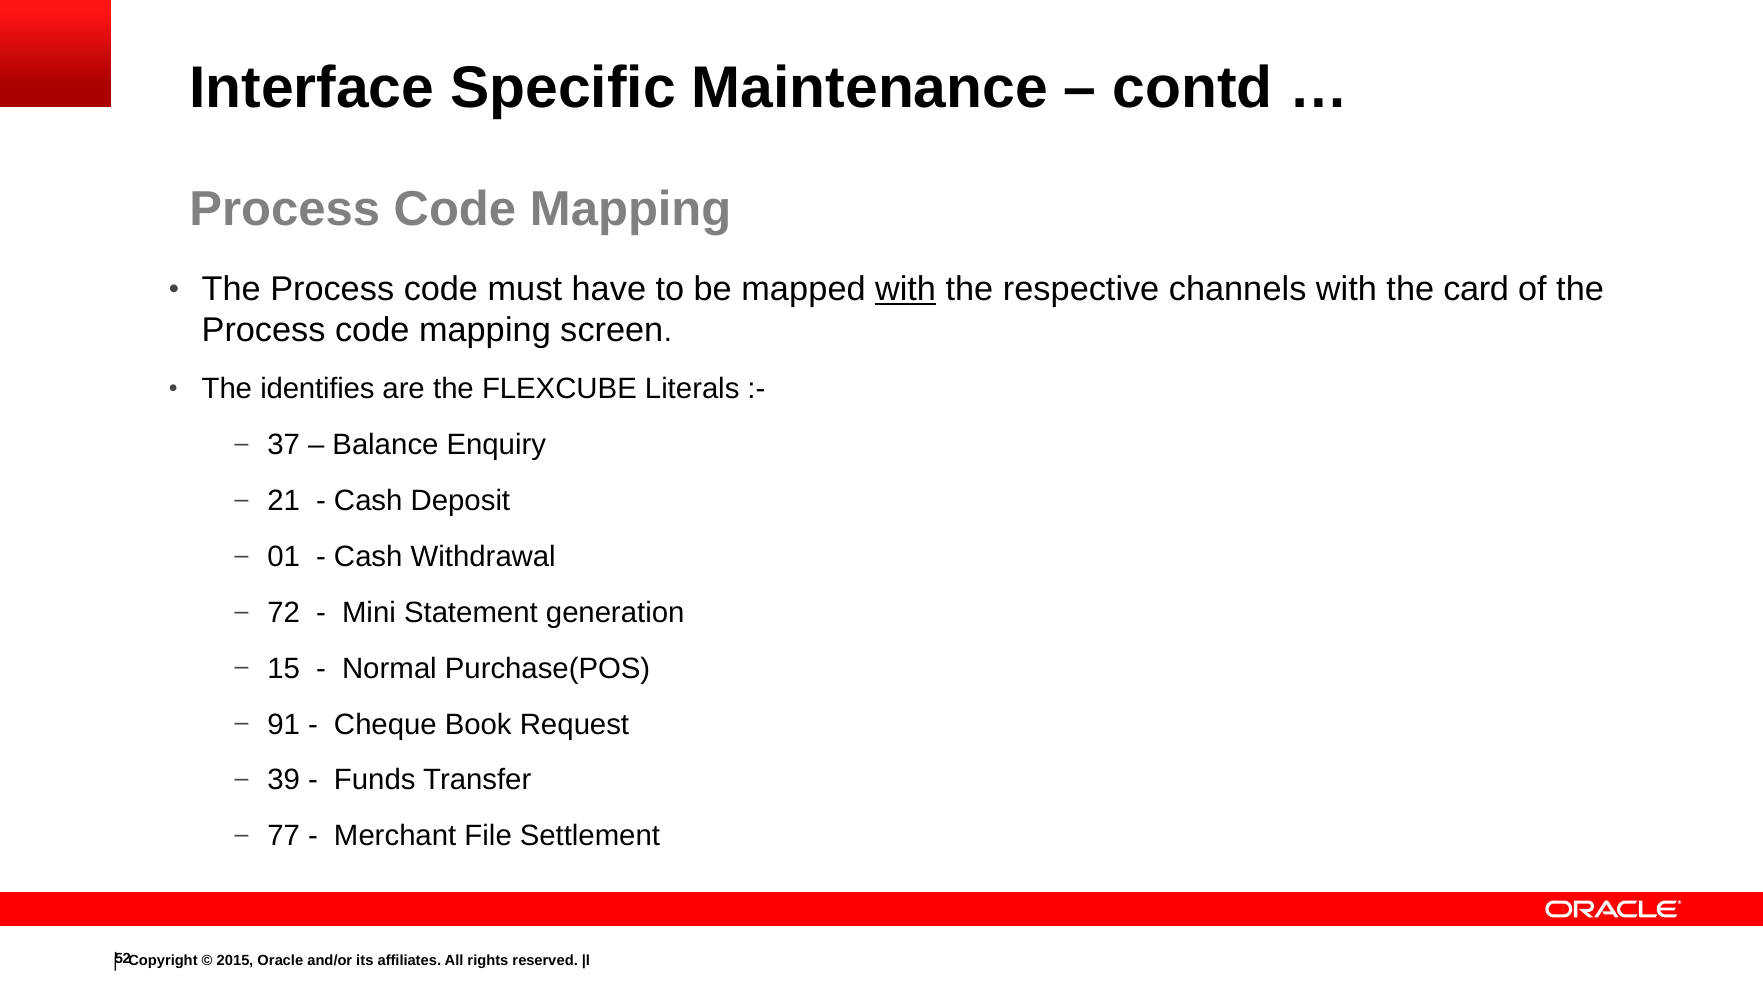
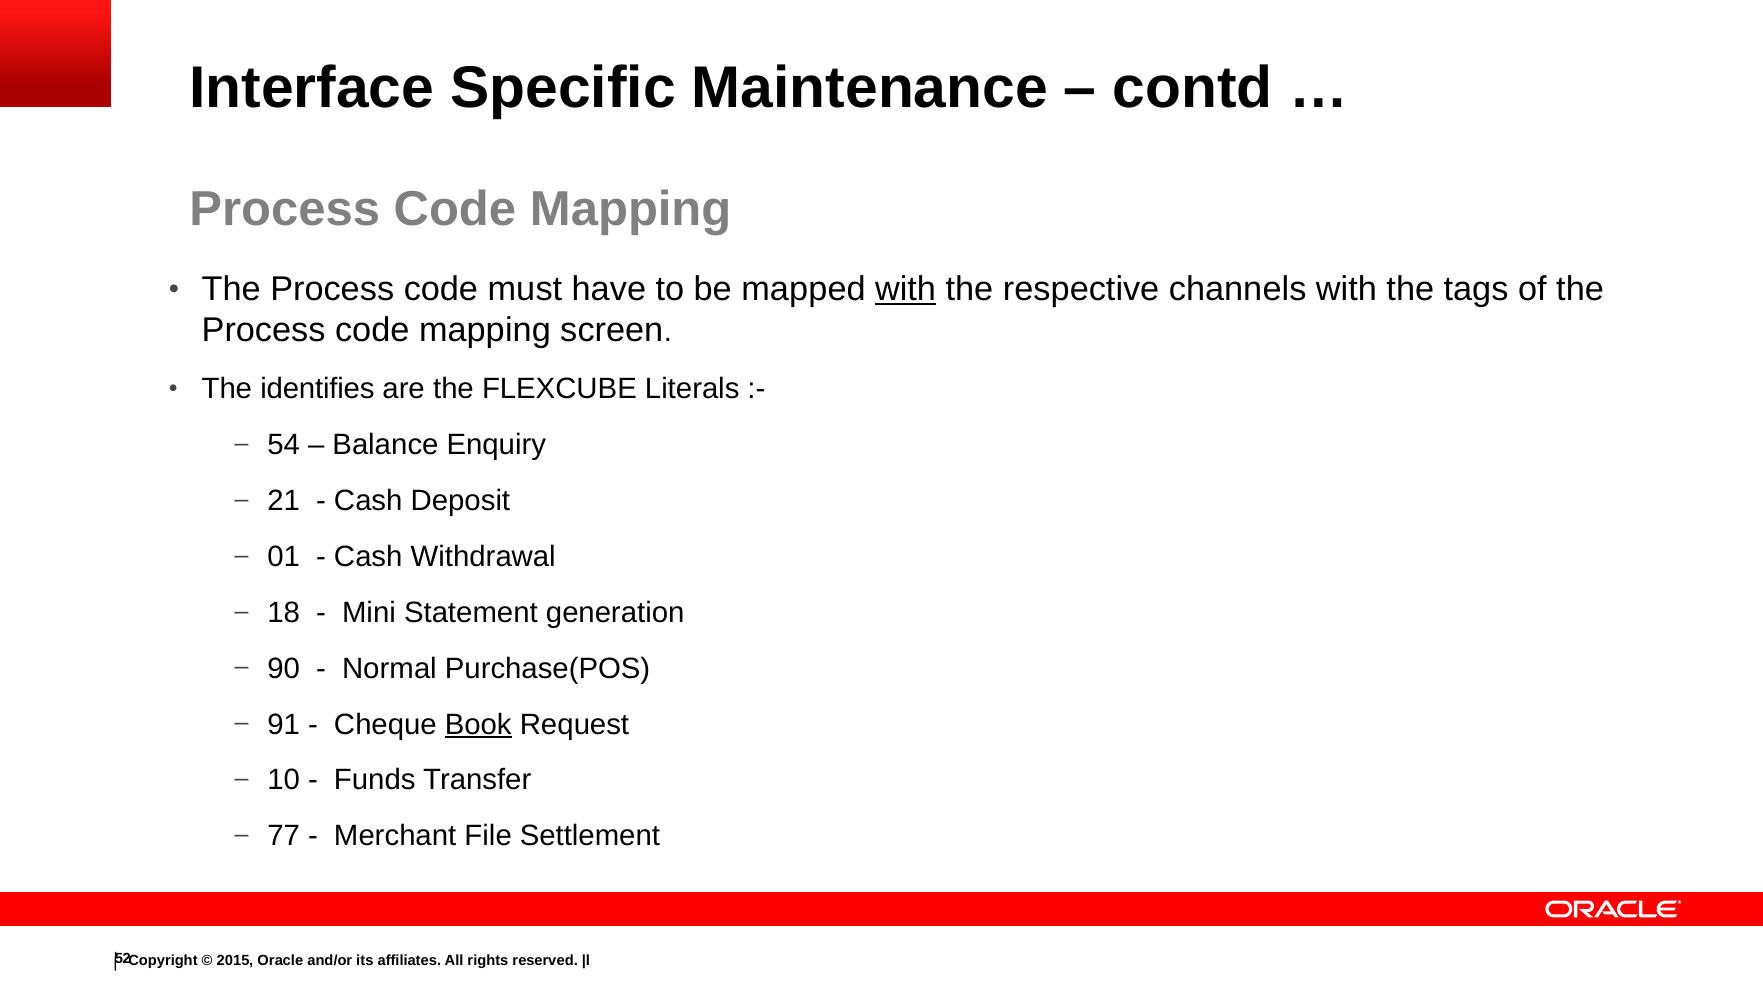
card: card -> tags (1476, 289)
37: 37 -> 54 (284, 445)
72: 72 -> 18 (284, 612)
15: 15 -> 90 (284, 668)
Book underline: none -> present (478, 724)
39: 39 -> 10 (284, 780)
